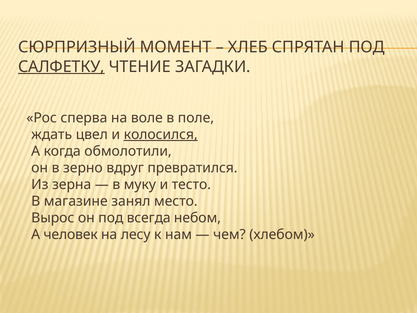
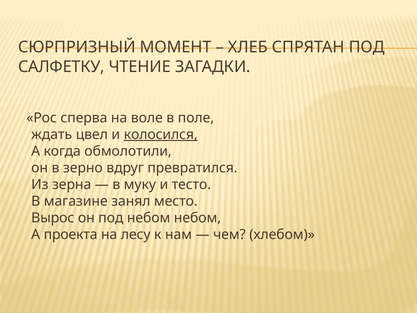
САЛФЕТКУ underline: present -> none (61, 67)
под всегда: всегда -> небом (149, 218)
человек: человек -> проекта (71, 234)
